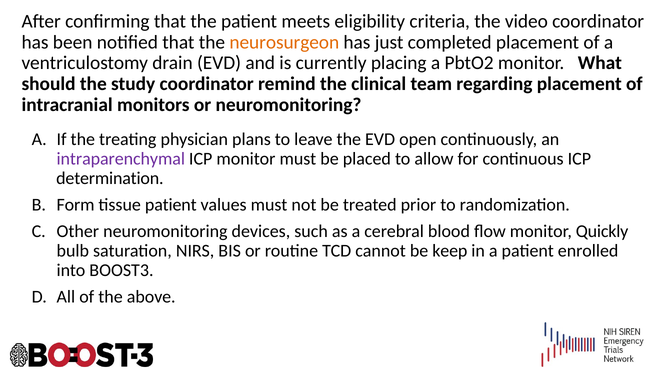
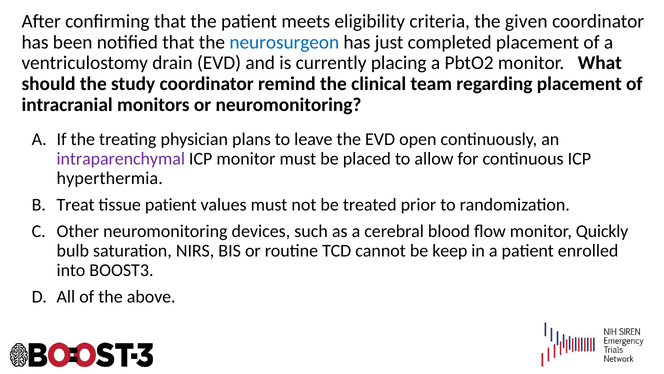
video: video -> given (526, 21)
neurosurgeon colour: orange -> blue (284, 42)
determination: determination -> hyperthermia (110, 178)
Form: Form -> Treat (76, 205)
